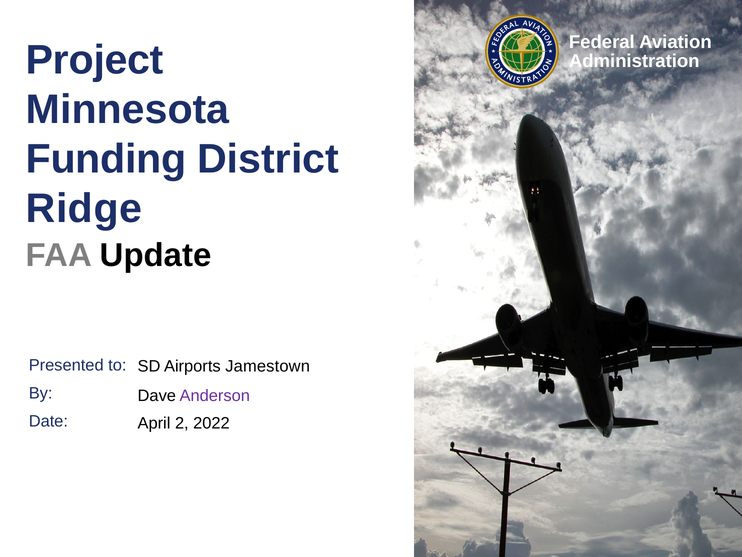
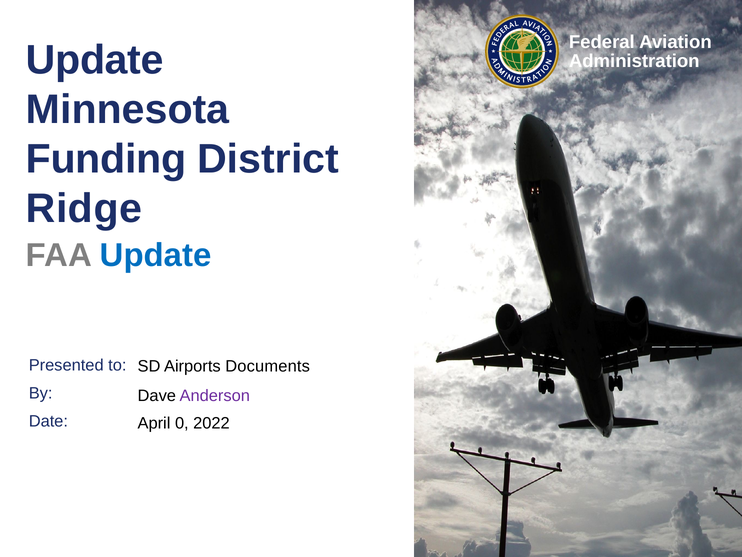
Project: Project -> Update (95, 60)
Update colour: black -> blue (156, 255)
Jamestown: Jamestown -> Documents (268, 366)
2: 2 -> 0 (182, 423)
